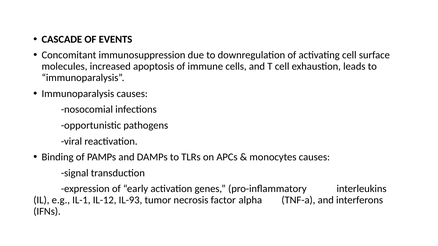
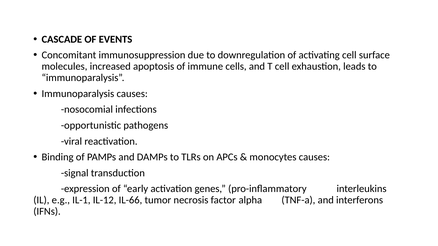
IL-93: IL-93 -> IL-66 (130, 200)
